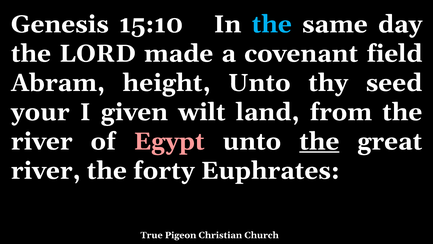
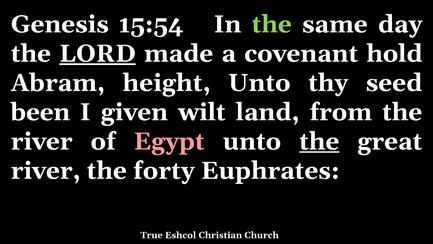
15:10: 15:10 -> 15:54 (151, 24)
the colour: light blue -> light green (272, 24)
LORD underline: none -> present (97, 54)
field: field -> hold (394, 54)
your: your -> been (40, 112)
Pigeon: Pigeon -> Eshcol (181, 235)
